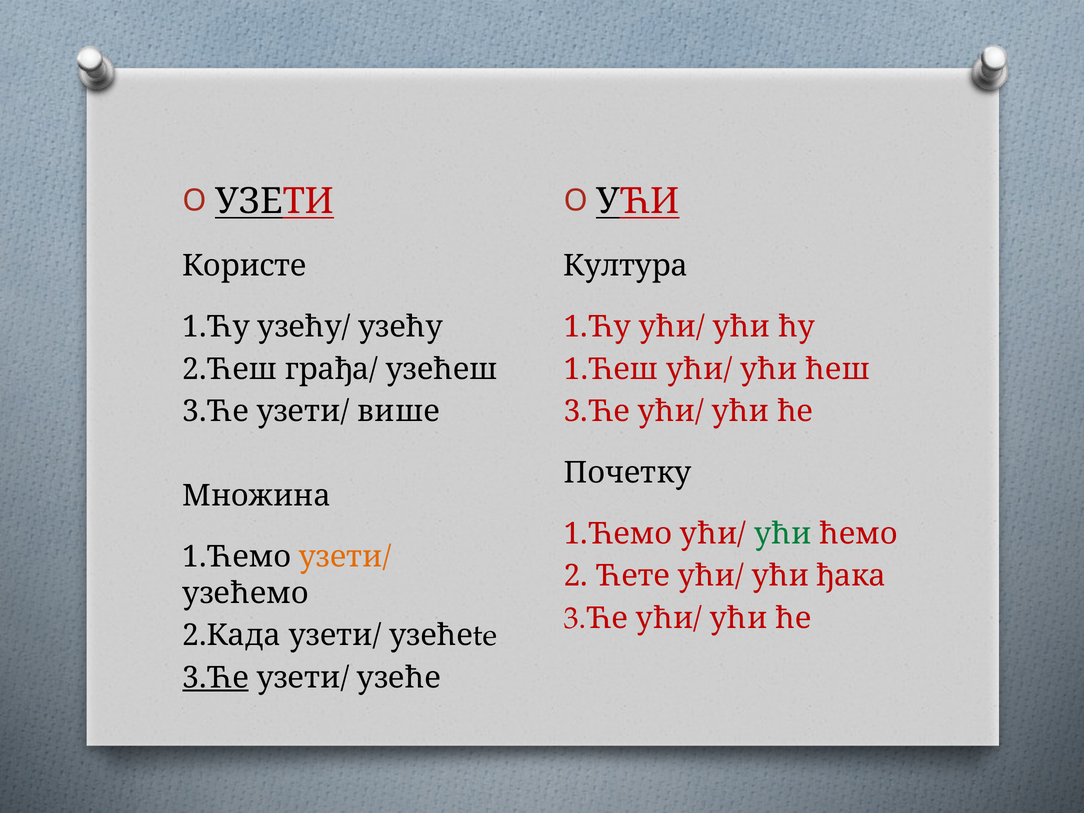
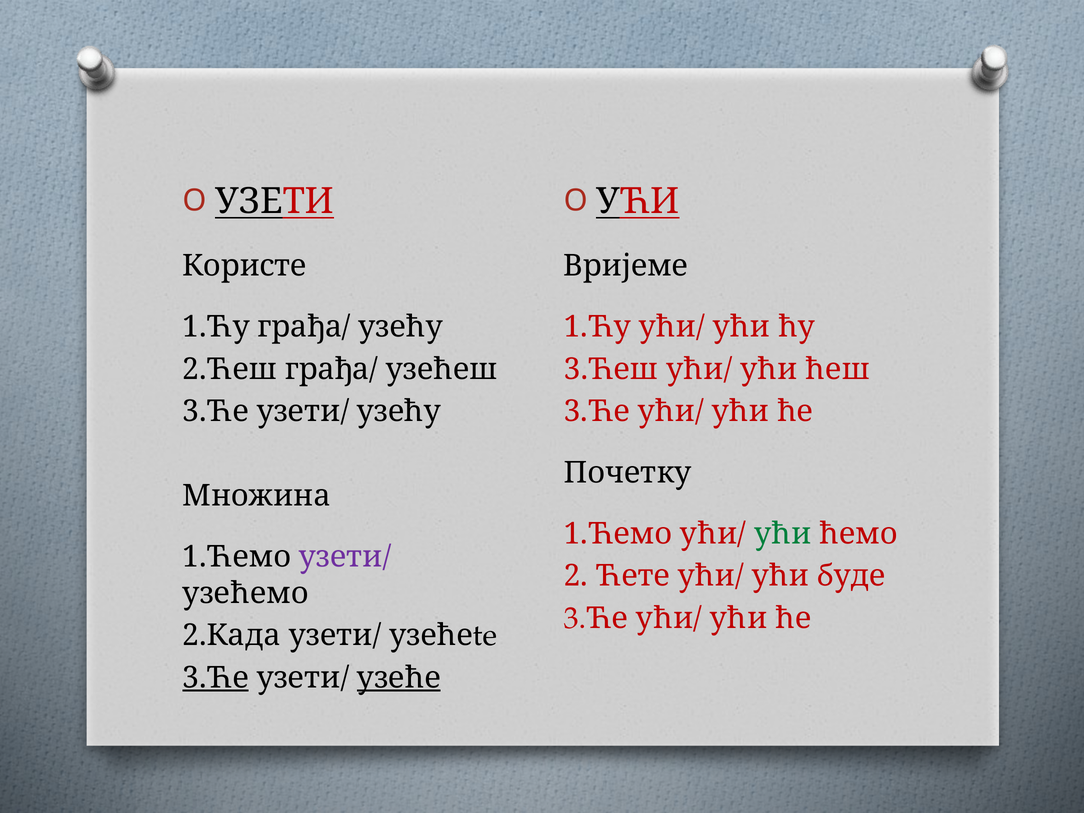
Култура: Култура -> Вријеме (626, 266)
1.Ћу узећу/: узећу/ -> грађа/ (304, 327)
1.Ћеш: 1.Ћеш -> 3.Ћеш (611, 369)
узети/ више: више -> узећу (399, 411)
узети/ colour: orange -> purple (345, 557)
ђака: ђака -> буде (851, 576)
узеће underline: none -> present (399, 678)
